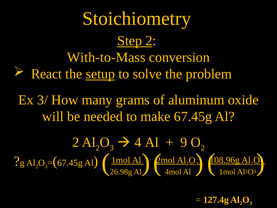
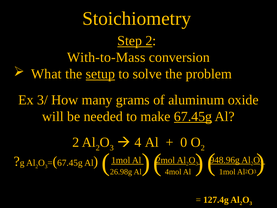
React: React -> What (46, 74)
67.45g underline: none -> present (193, 116)
9: 9 -> 0 (184, 142)
108.96g: 108.96g -> 948.96g (225, 160)
